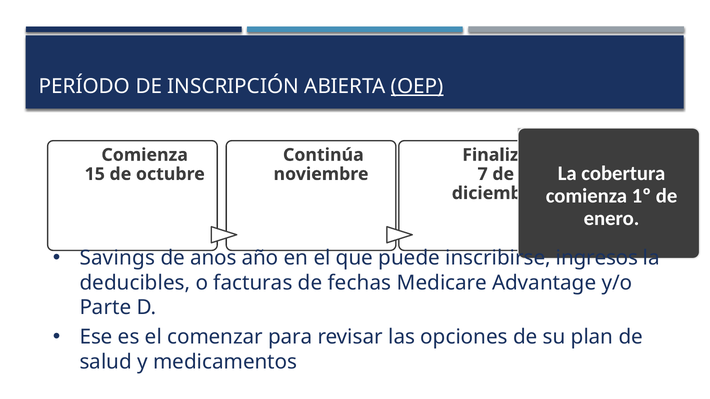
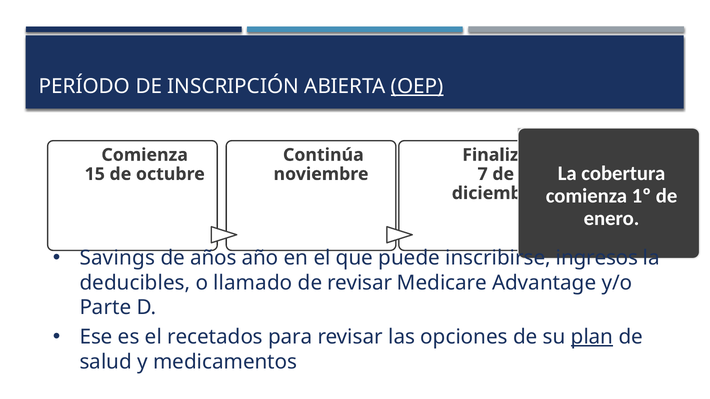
anos: anos -> años (213, 258)
facturas: facturas -> llamado (253, 283)
de fechas: fechas -> revisar (360, 283)
comenzar: comenzar -> recetados (215, 337)
plan underline: none -> present (592, 337)
